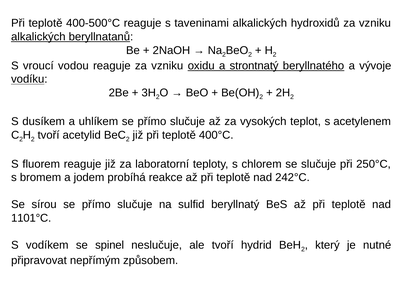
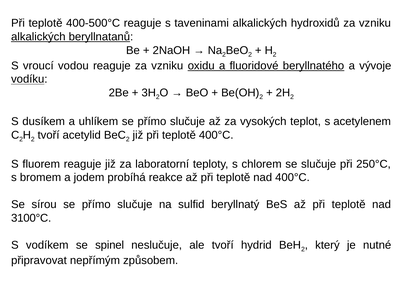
strontnatý: strontnatý -> fluoridové (254, 66)
nad 242°C: 242°C -> 400°C (292, 177)
1101°C: 1101°C -> 3100°C (31, 218)
